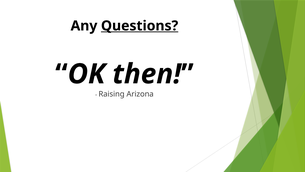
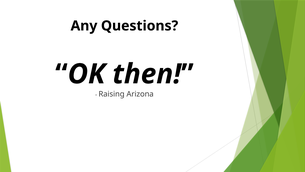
Questions underline: present -> none (140, 26)
